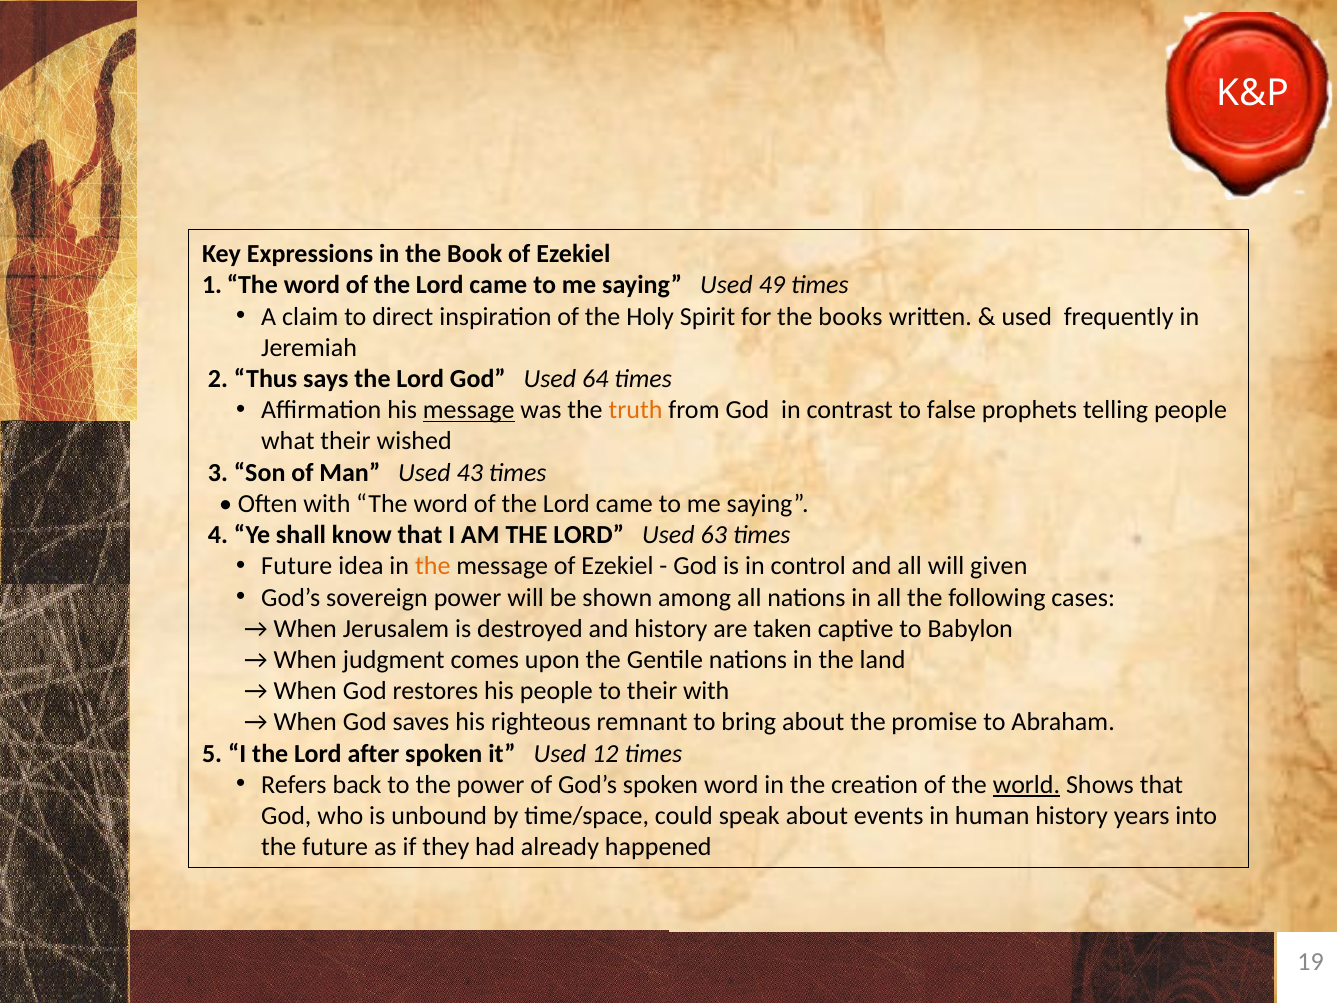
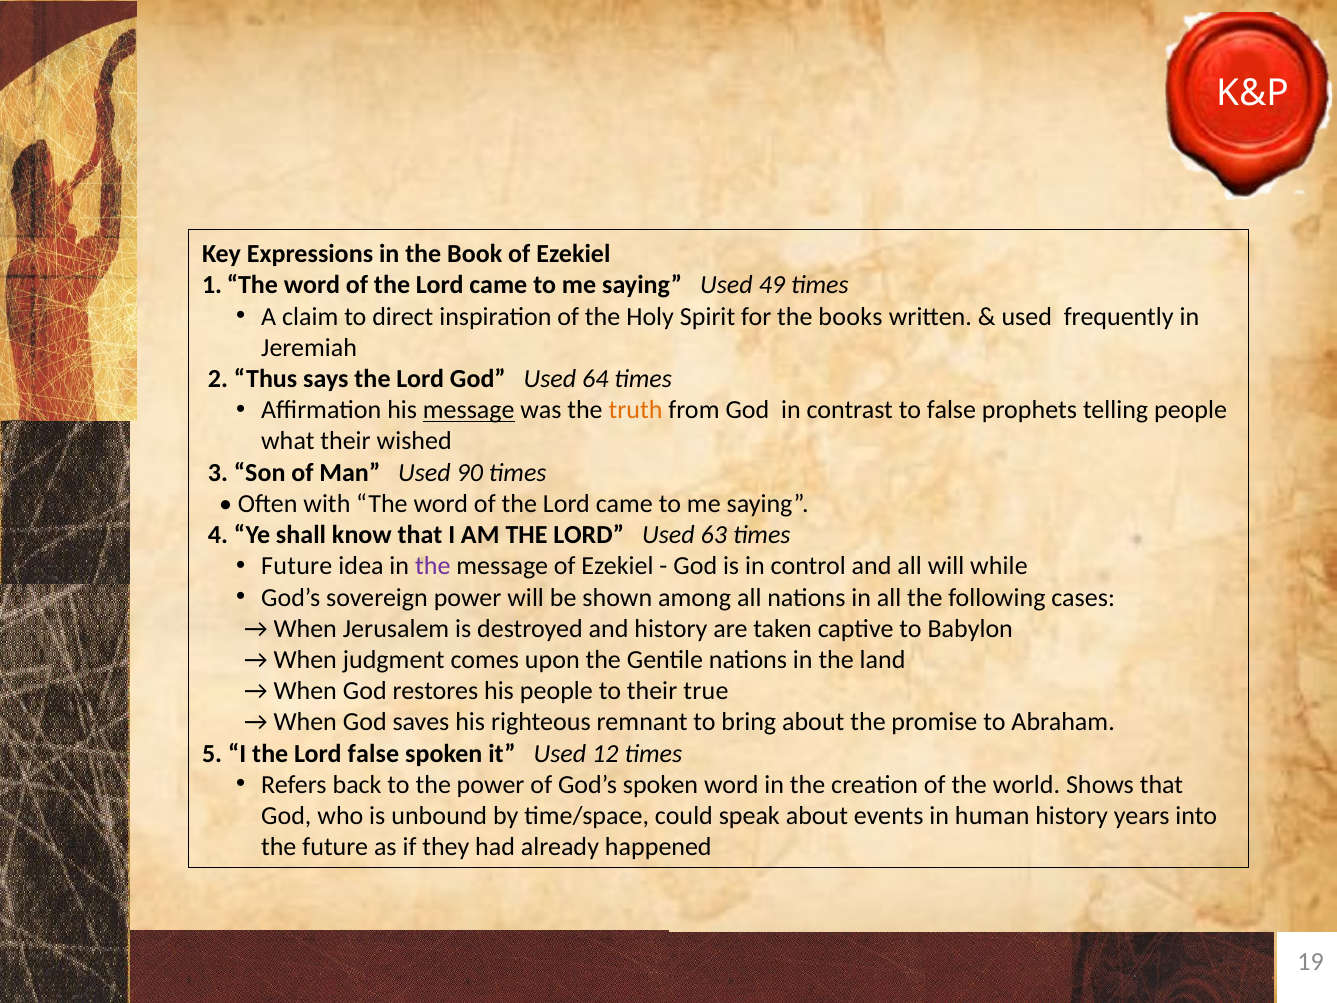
43: 43 -> 90 (470, 472)
the colour: orange -> purple (433, 566)
given: given -> while (999, 566)
their with: with -> true (706, 691)
Lord after: after -> false (373, 753)
world underline: present -> none (1026, 785)
